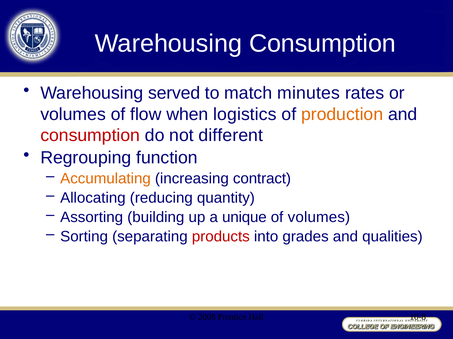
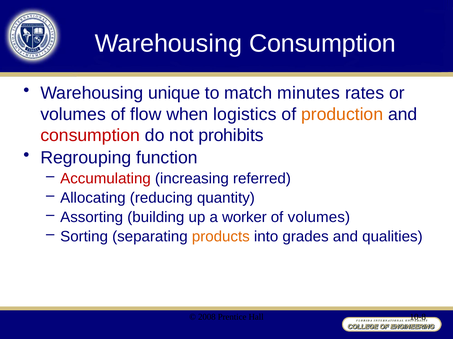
served: served -> unique (174, 93)
different: different -> prohibits (231, 136)
Accumulating colour: orange -> red (106, 179)
contract: contract -> referred (262, 179)
unique: unique -> worker (244, 218)
products colour: red -> orange (221, 237)
